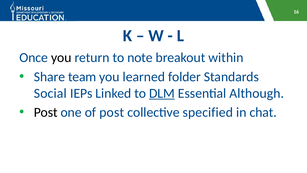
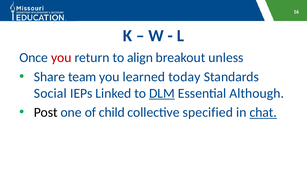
you colour: black -> red (61, 58)
note: note -> align (140, 58)
within: within -> unless (226, 58)
folder: folder -> today (184, 77)
of post: post -> child (112, 112)
chat underline: none -> present (263, 112)
